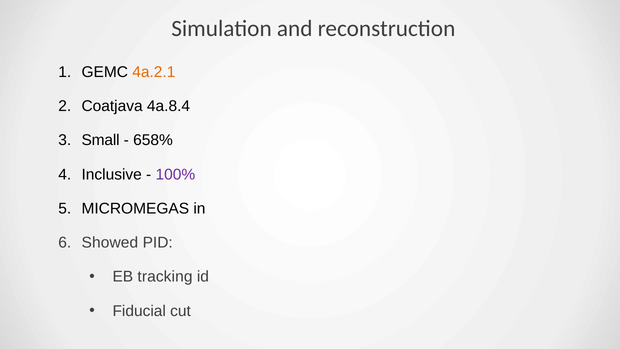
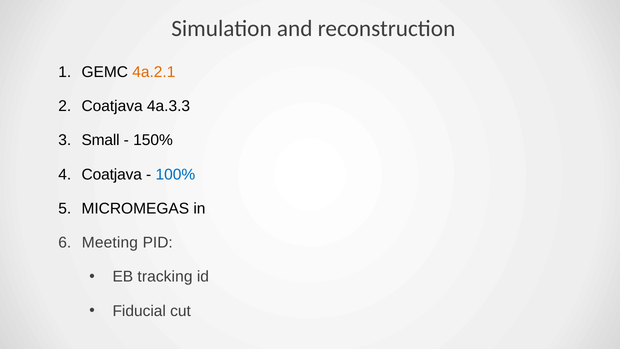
4a.8.4: 4a.8.4 -> 4a.3.3 (169, 106)
658%: 658% -> 150% (153, 140)
Inclusive: Inclusive -> Coatjava (112, 174)
100% colour: purple -> blue (175, 174)
Showed: Showed -> Meeting (110, 243)
